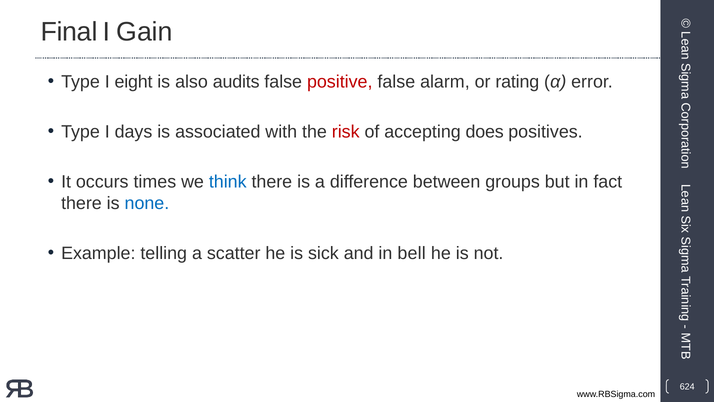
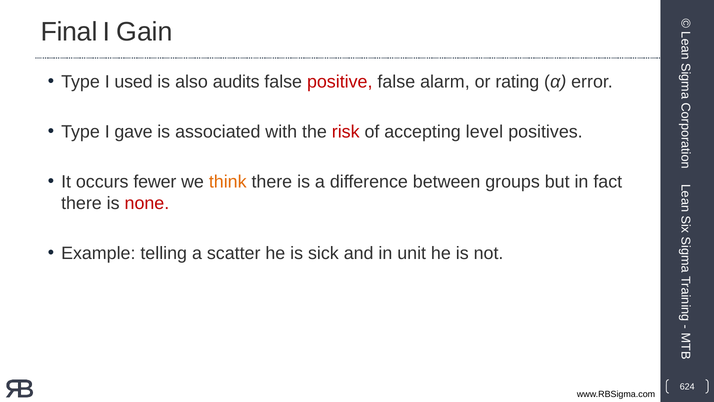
eight: eight -> used (134, 82)
days: days -> gave (134, 132)
does: does -> level (484, 132)
times: times -> fewer (155, 182)
think colour: blue -> orange (228, 182)
none colour: blue -> red (147, 203)
bell: bell -> unit (412, 253)
